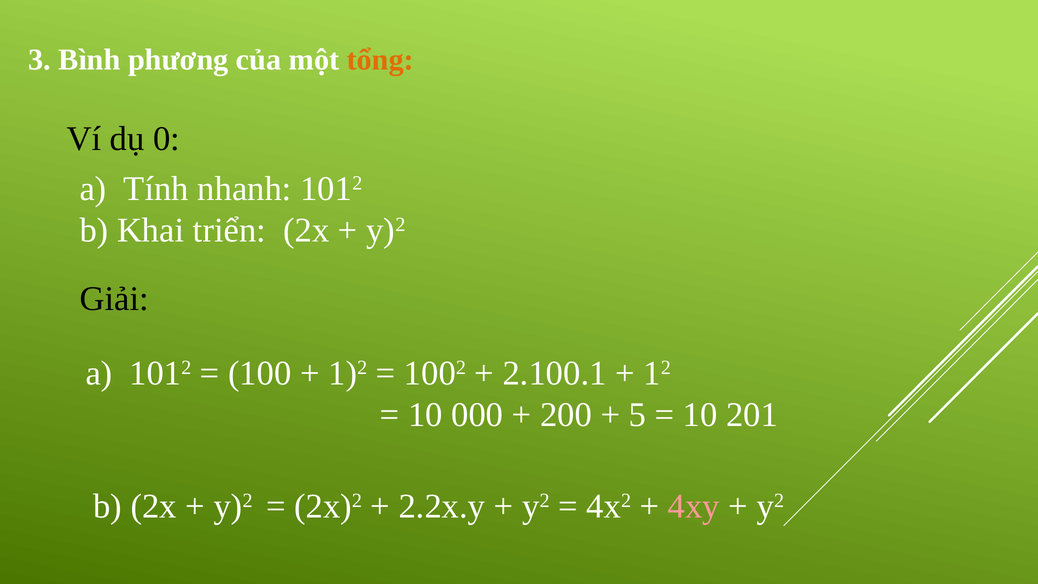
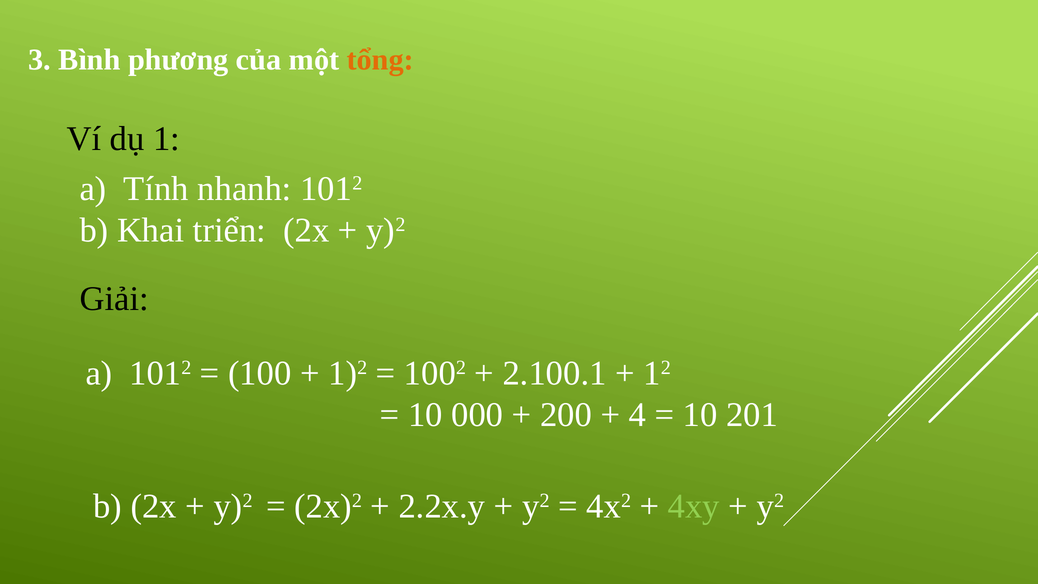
0: 0 -> 1 (167, 139)
5: 5 -> 4 (637, 415)
4xy colour: pink -> light green (694, 506)
